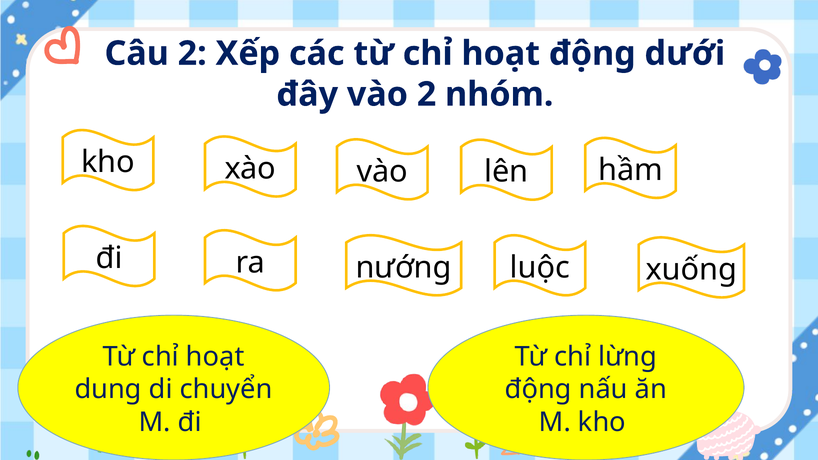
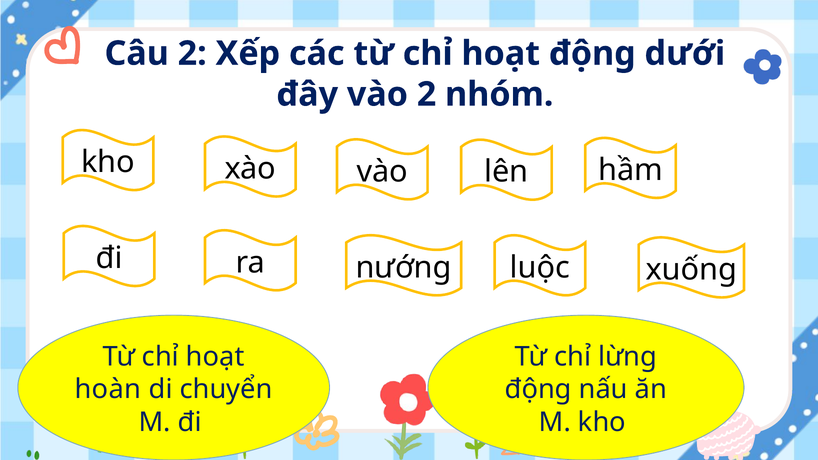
dung: dung -> hoàn (108, 390)
